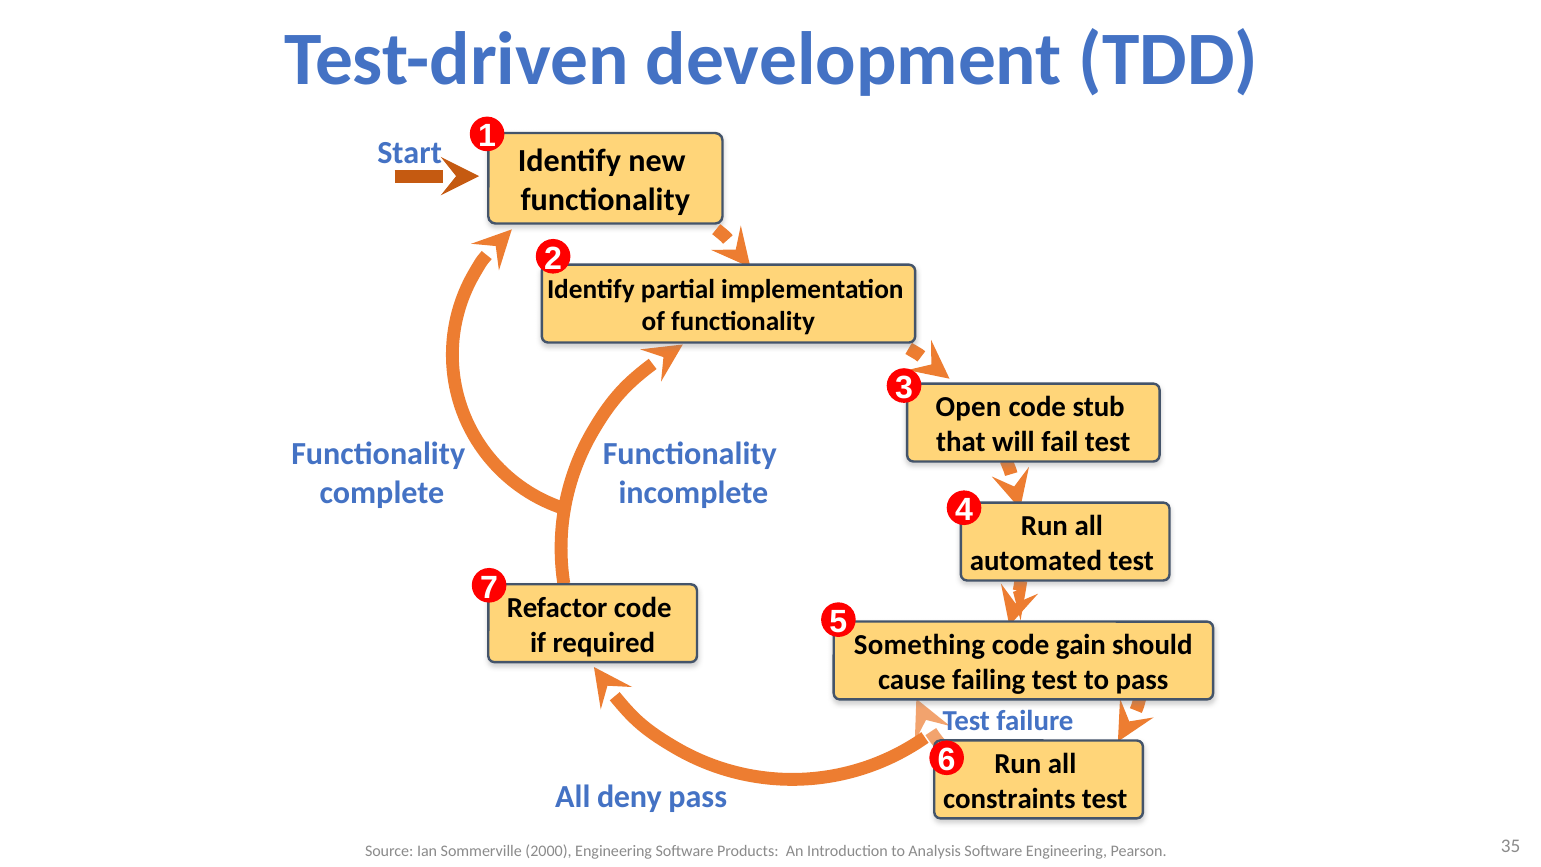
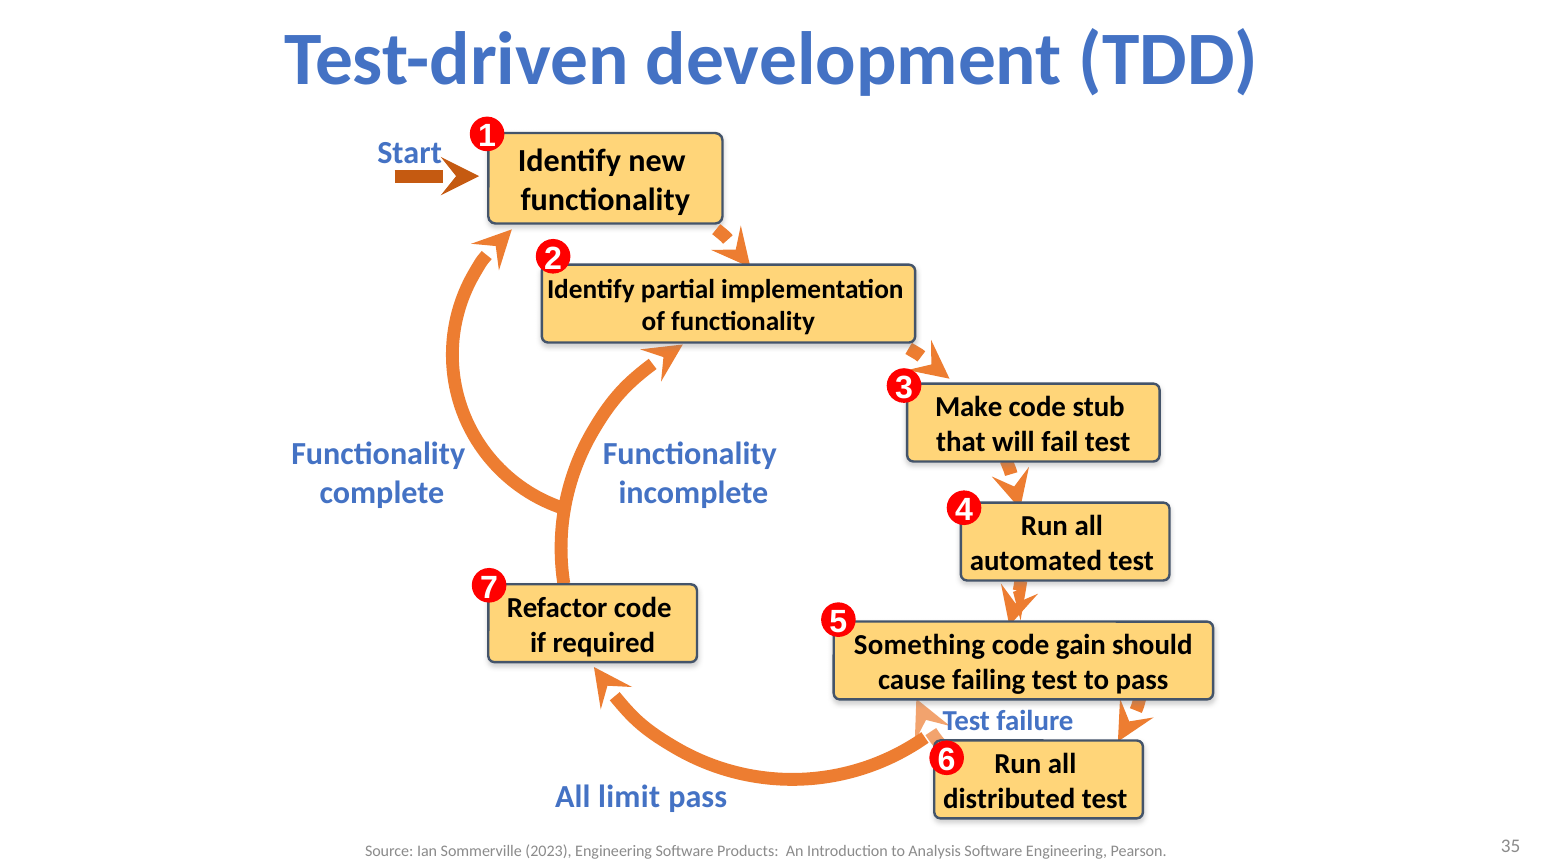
Open: Open -> Make (969, 407)
deny: deny -> limit (629, 796)
constraints: constraints -> distributed (1009, 799)
2000: 2000 -> 2023 (549, 851)
